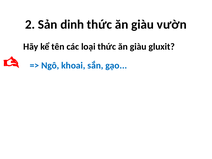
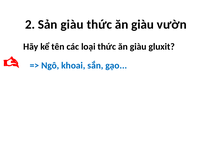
Sản dinh: dinh -> giàu (72, 24)
